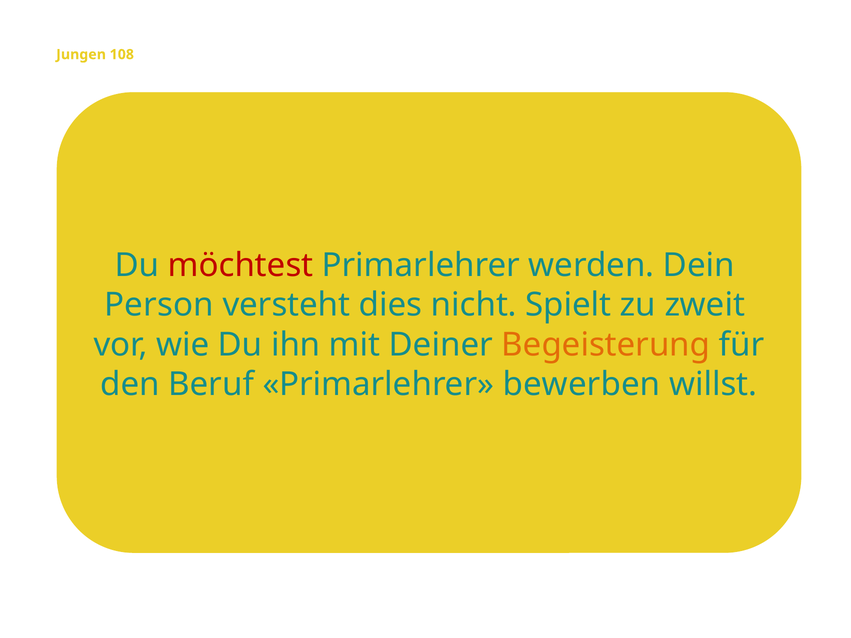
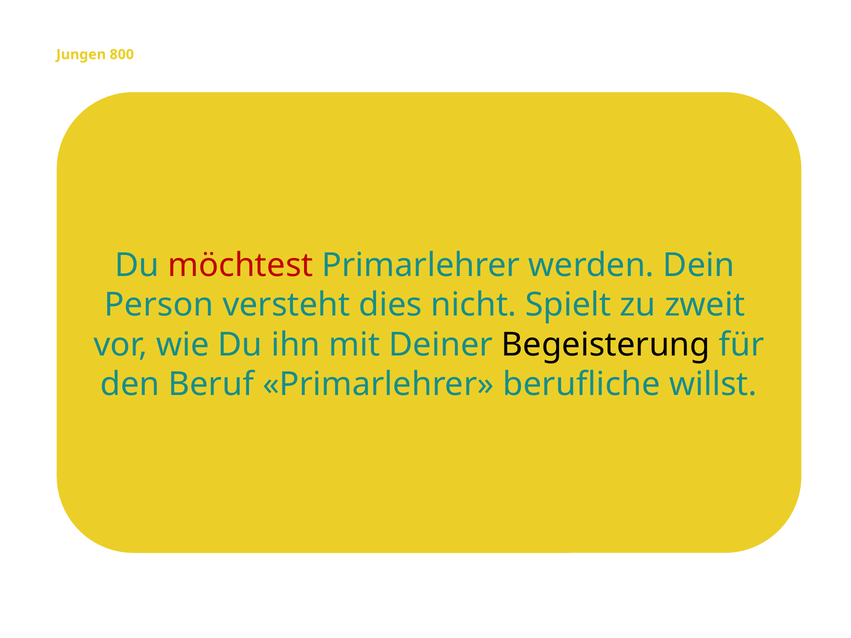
108: 108 -> 800 (122, 55)
Begeisterung colour: orange -> black (606, 345)
bewerben: bewerben -> berufliche (582, 385)
